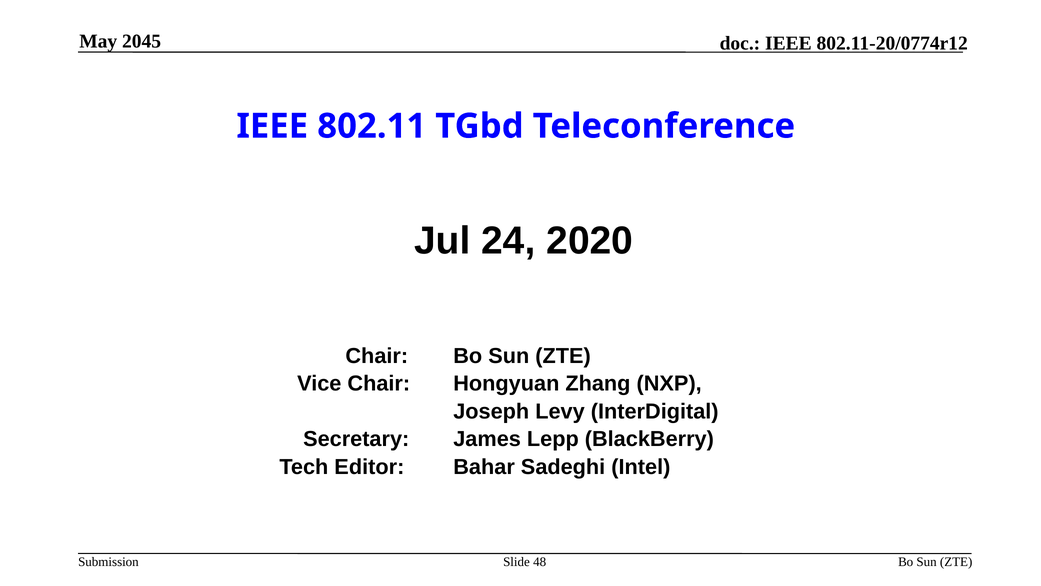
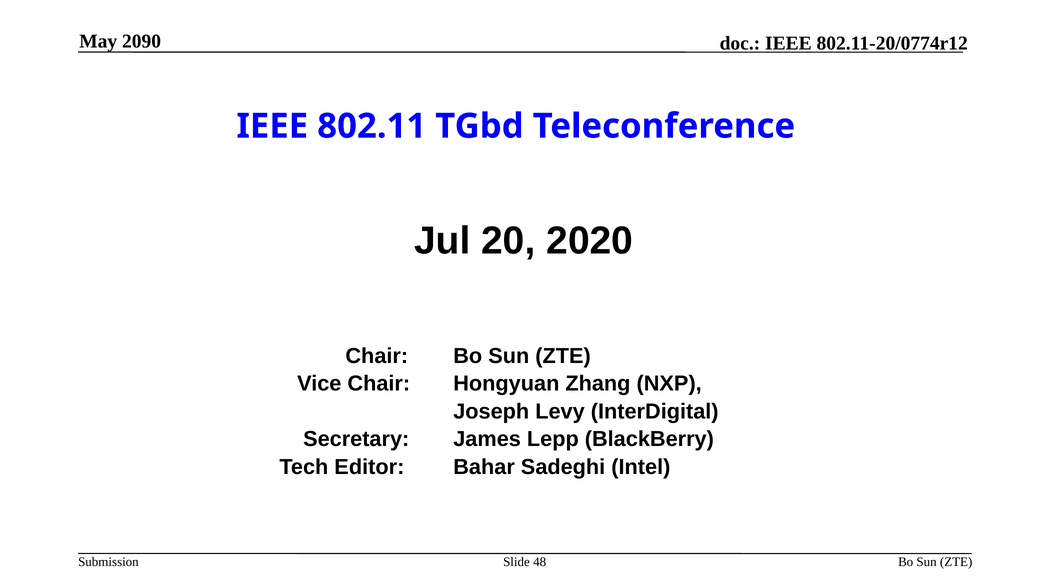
2045: 2045 -> 2090 (142, 41)
24: 24 -> 20 (508, 241)
